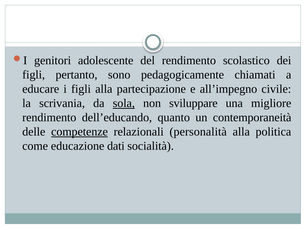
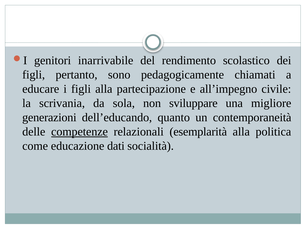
adolescente: adolescente -> inarrivabile (106, 61)
sola underline: present -> none (124, 103)
rendimento: rendimento -> generazioni (49, 118)
personalità: personalità -> esemplarità (198, 132)
